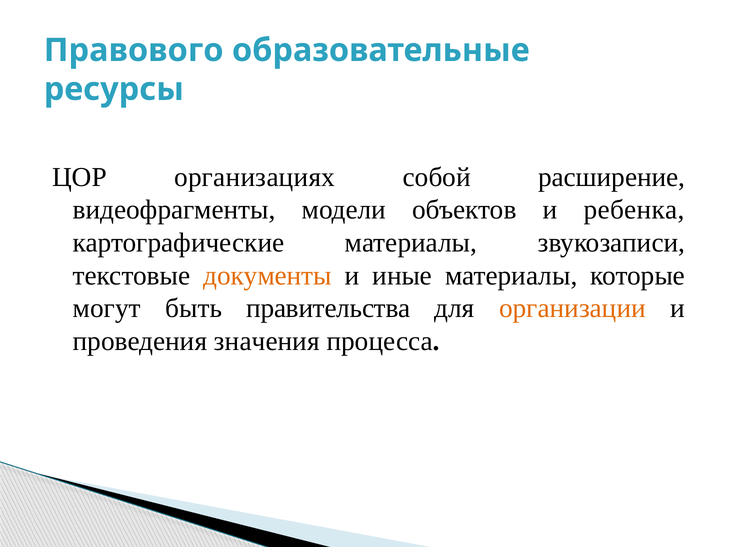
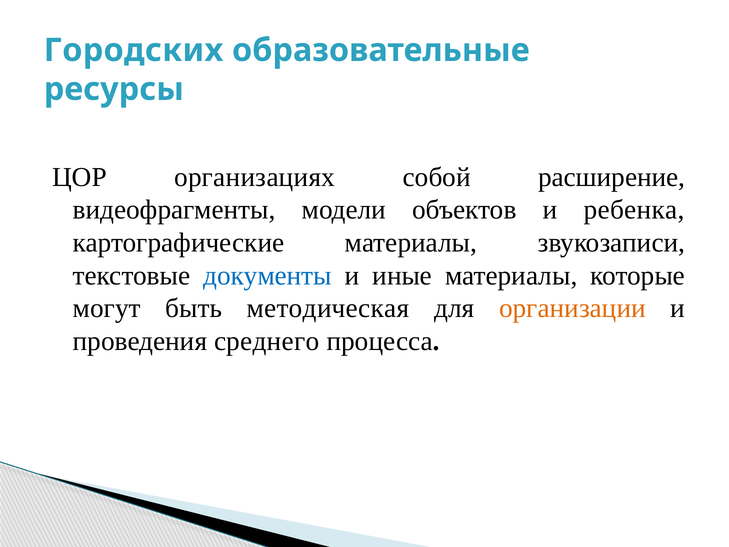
Правового: Правового -> Городских (133, 50)
документы colour: orange -> blue (267, 275)
правительства: правительства -> методическая (328, 308)
значения: значения -> среднего (267, 341)
